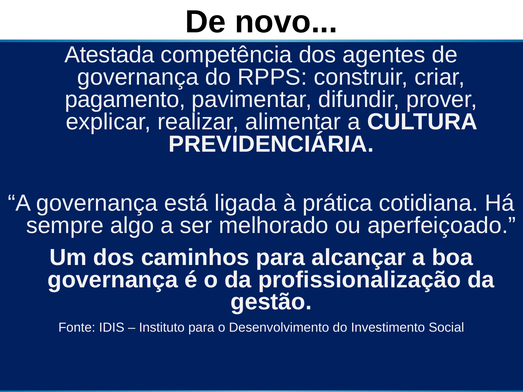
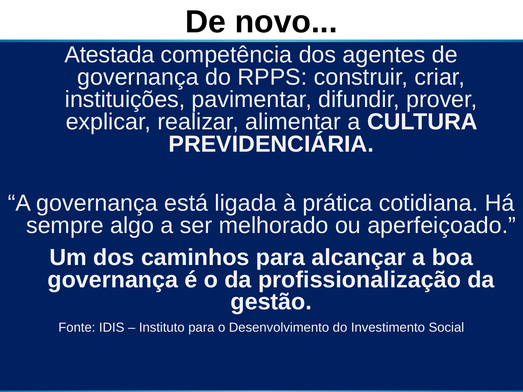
pagamento: pagamento -> instituições (125, 100)
